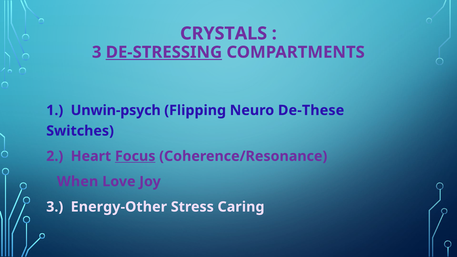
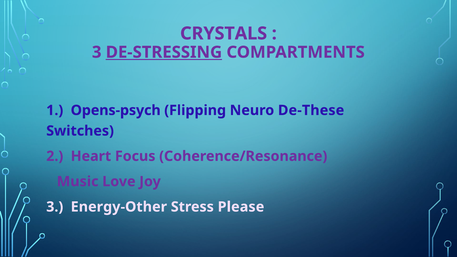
Unwin-psych: Unwin-psych -> Opens-psych (116, 110)
Focus underline: present -> none (135, 156)
When: When -> Music (78, 182)
Caring: Caring -> Please (241, 207)
